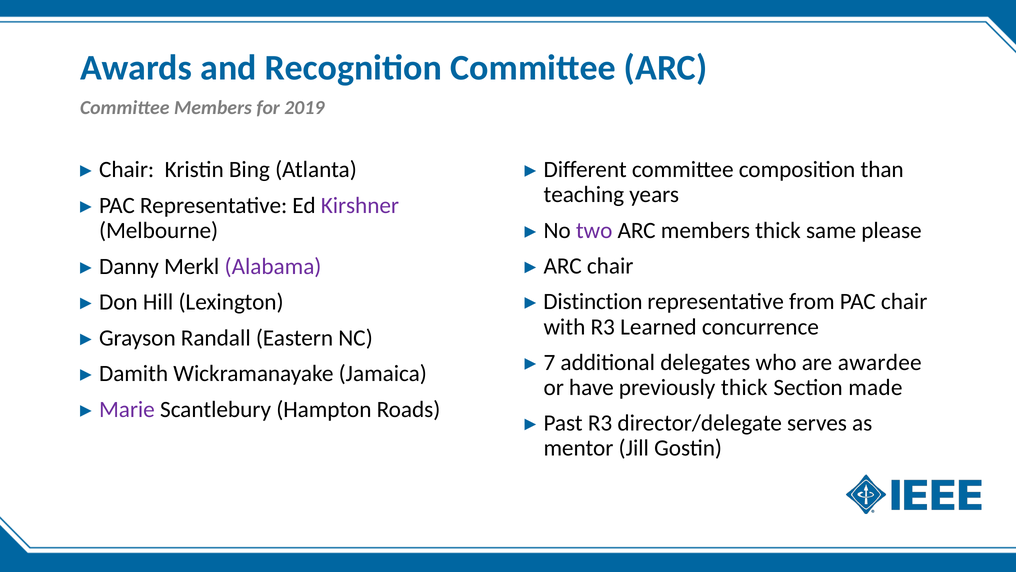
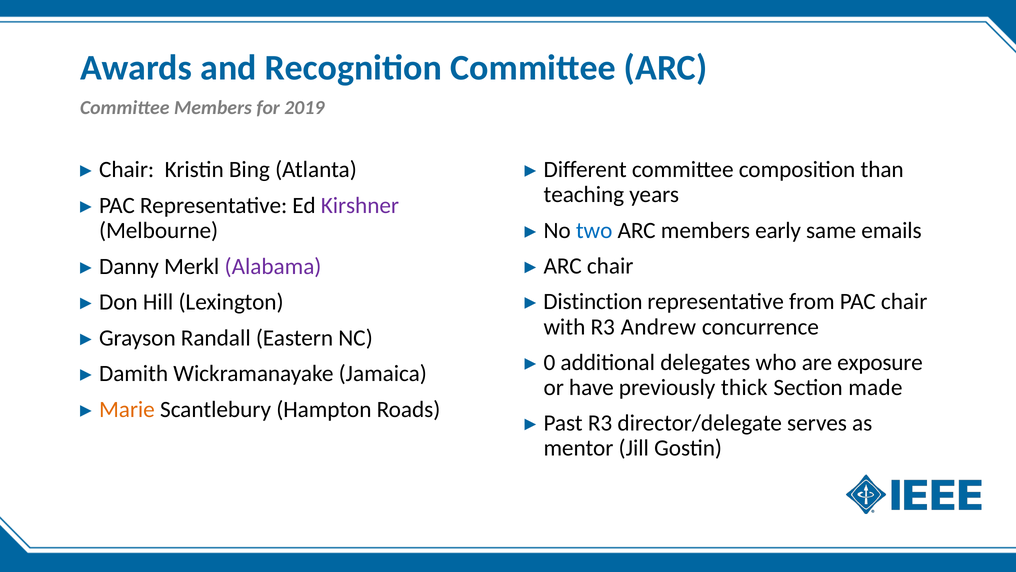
two colour: purple -> blue (594, 230)
members thick: thick -> early (778, 230)
please: please -> emails (891, 230)
Learned: Learned -> Andrew (658, 327)
7: 7 -> 0 (549, 362)
awardee: awardee -> exposure (880, 362)
Marie colour: purple -> orange (127, 409)
